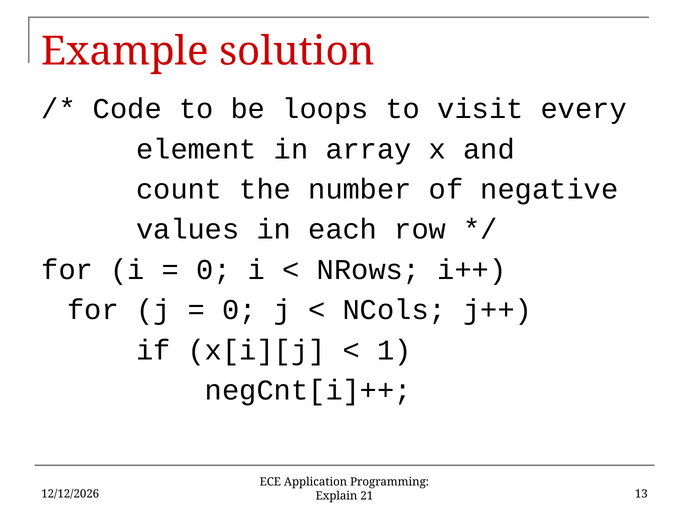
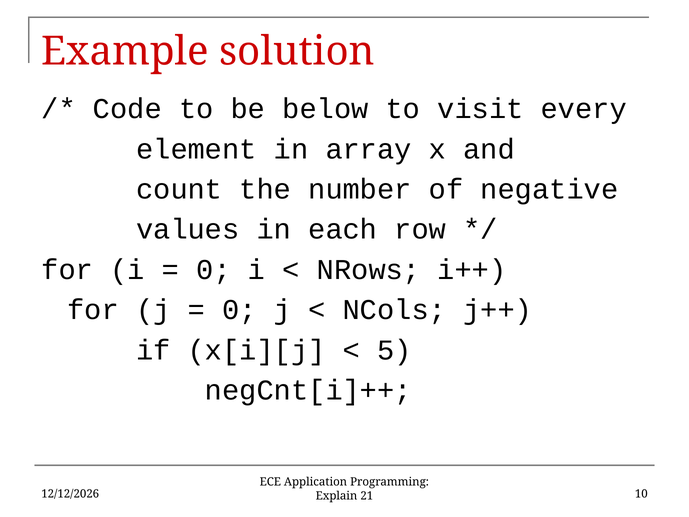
loops: loops -> below (325, 109)
1: 1 -> 5 (394, 350)
13: 13 -> 10 (641, 493)
